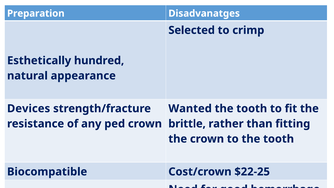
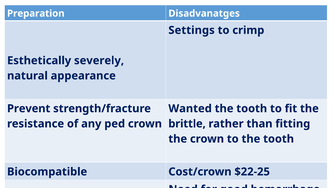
Selected: Selected -> Settings (192, 30)
hundred: hundred -> severely (99, 61)
Devices: Devices -> Prevent (29, 108)
